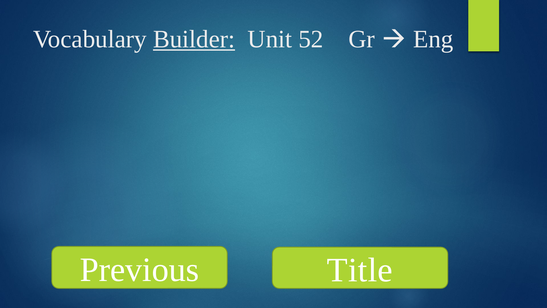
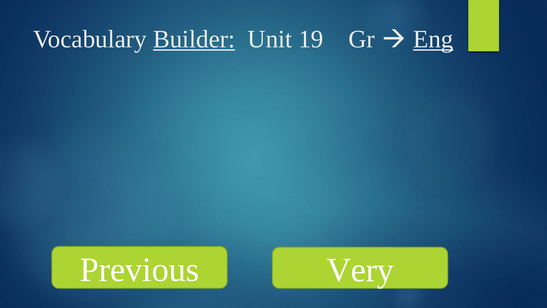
52: 52 -> 19 (311, 39)
Eng underline: none -> present (433, 39)
Title: Title -> Very (360, 270)
